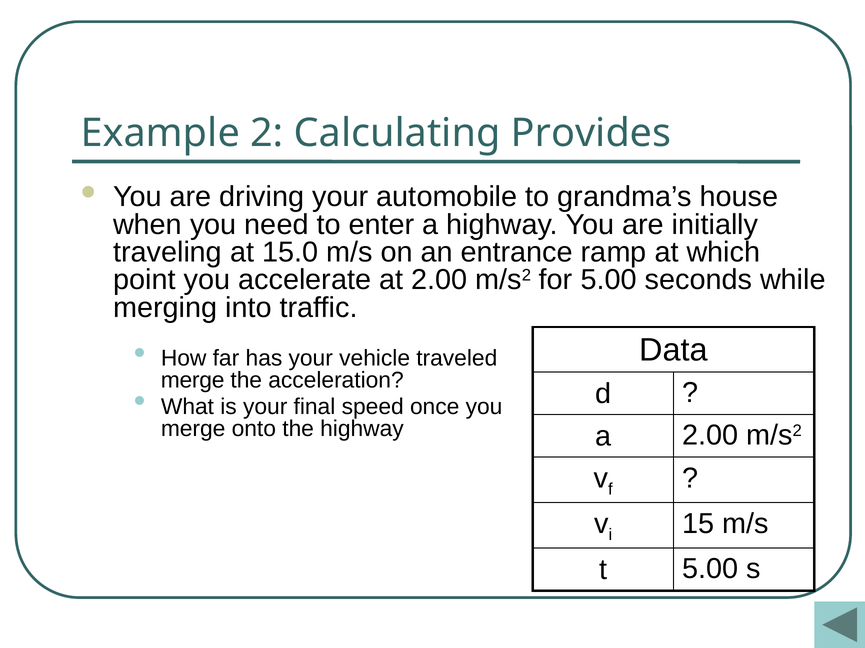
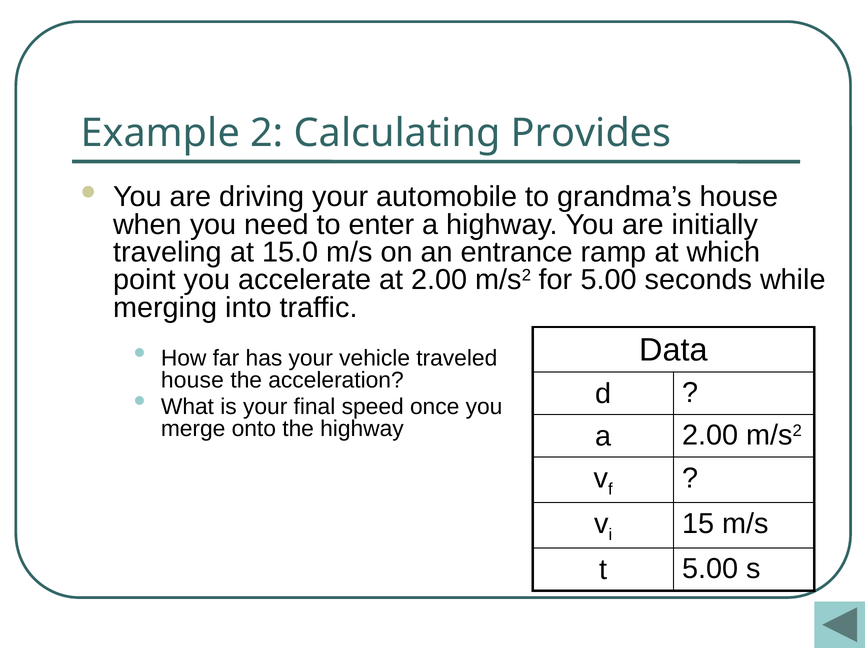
merge: merge -> house (192, 381)
